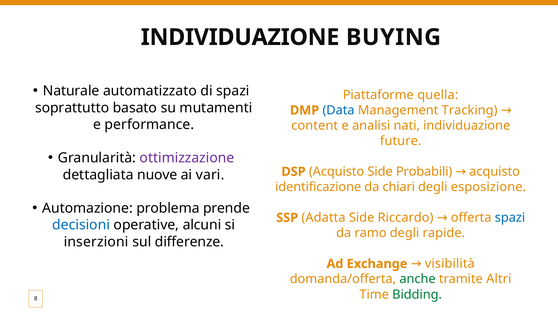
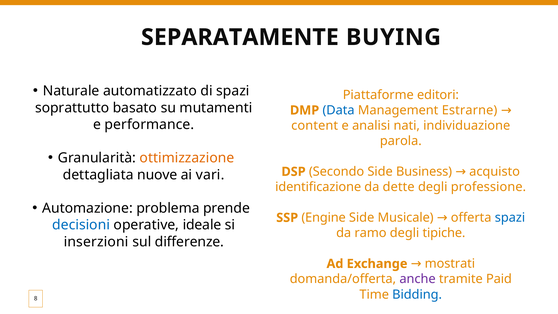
INDIVIDUAZIONE: INDIVIDUAZIONE -> SEPARATAMENTE (240, 37)
quella: quella -> editori (438, 95)
Tracking: Tracking -> Estrarne (470, 110)
future: future -> parola (401, 141)
ottimizzazione colour: purple -> orange (187, 158)
DSP Acquisto: Acquisto -> Secondo (337, 172)
Probabili: Probabili -> Business (424, 172)
chiari: chiari -> dette (399, 187)
esposizione: esposizione -> professione (488, 187)
Adatta: Adatta -> Engine (324, 218)
Riccardo: Riccardo -> Musicale (406, 218)
alcuni: alcuni -> ideale (202, 225)
rapide: rapide -> tipiche (444, 233)
visibilità: visibilità -> mostrati (450, 264)
anche colour: green -> purple (418, 279)
Altri: Altri -> Paid (499, 279)
Bidding colour: green -> blue (417, 294)
